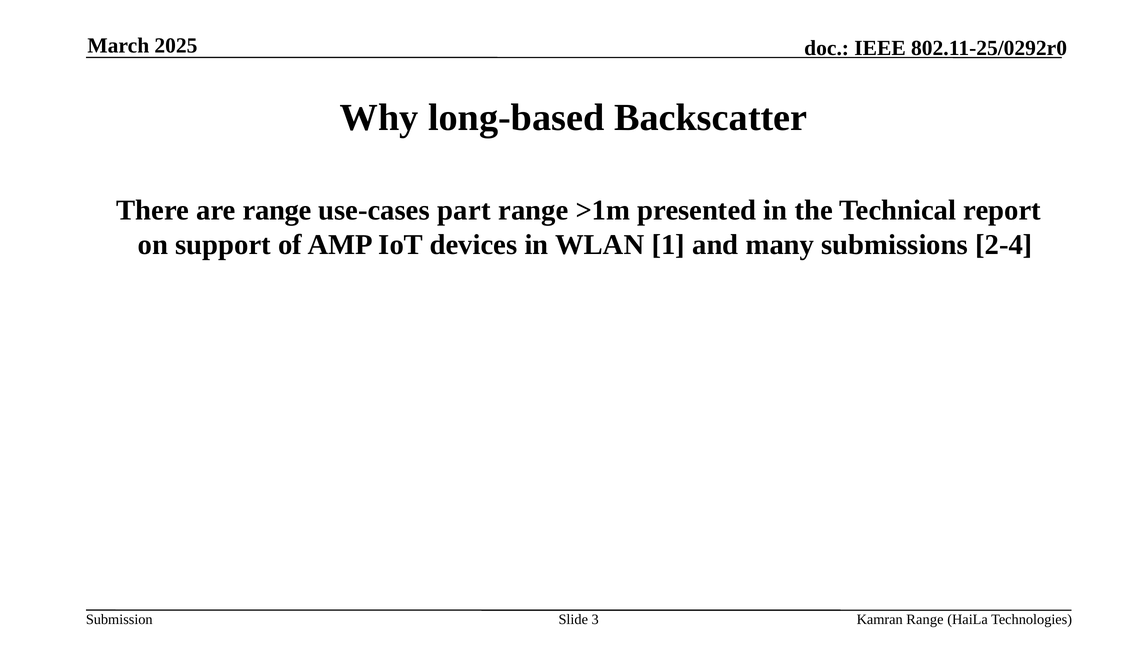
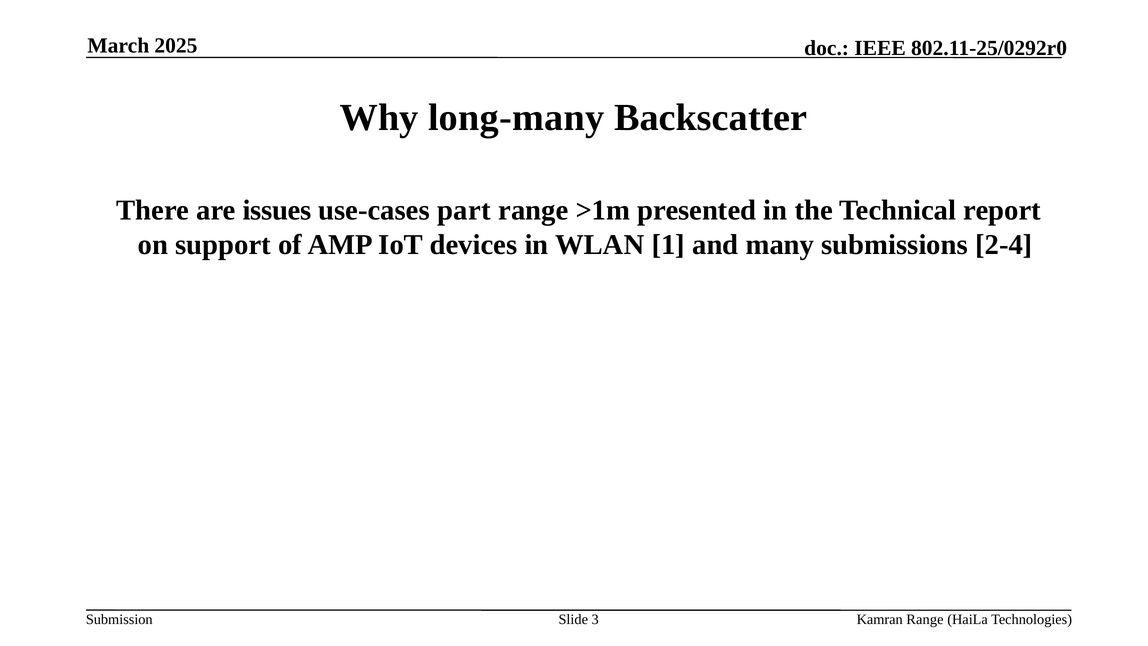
long-based: long-based -> long-many (516, 117)
are range: range -> issues (277, 210)
